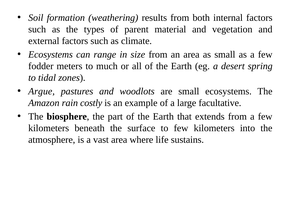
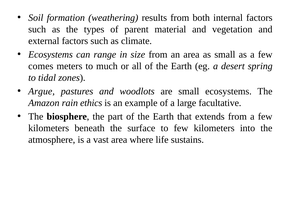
fodder: fodder -> comes (41, 66)
costly: costly -> ethics (91, 103)
